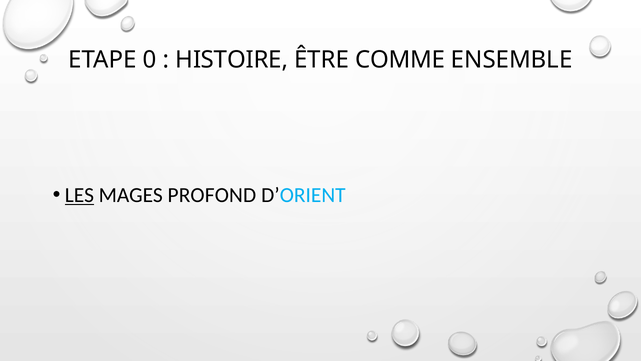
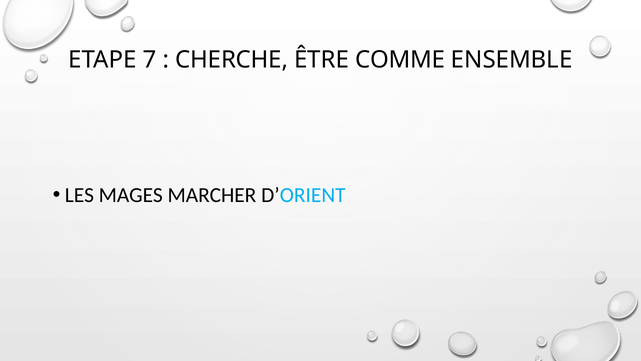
0: 0 -> 7 (150, 60)
HISTOIRE: HISTOIRE -> CHERCHE (232, 60)
LES underline: present -> none (79, 195)
PROFOND: PROFOND -> MARCHER (212, 195)
